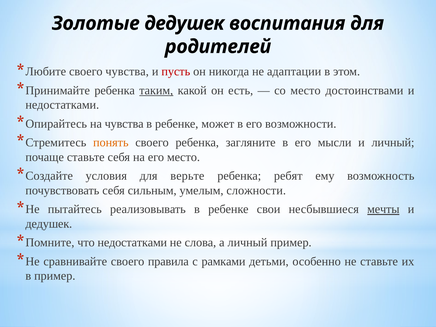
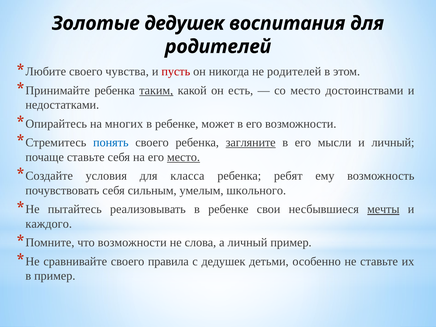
не адаптации: адаптации -> родителей (294, 72)
на чувства: чувства -> многих (124, 124)
понять colour: orange -> blue (111, 143)
загляните underline: none -> present (251, 143)
место underline: none -> present (184, 157)
верьте: верьте -> класса (187, 176)
сложности: сложности -> школьного (256, 190)
дедушек: дедушек -> каждого (49, 224)
что недостатками: недостатками -> возможности (132, 243)
с рамками: рамками -> дедушек (223, 261)
